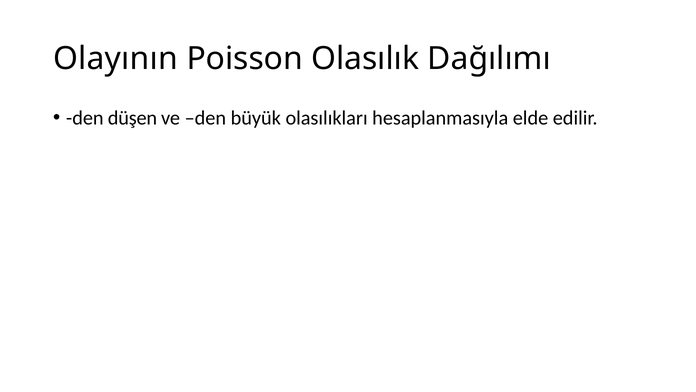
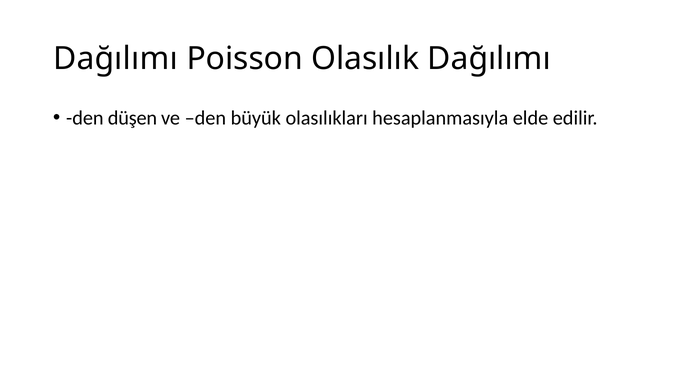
Olayının: Olayının -> Dağılımı (116, 58)
